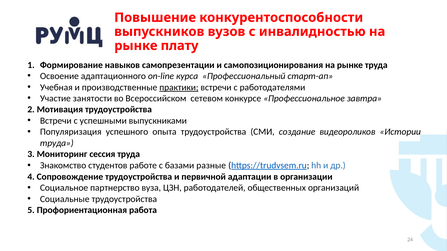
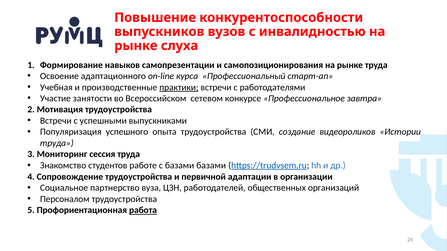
плату: плату -> слуха (180, 46)
базами разные: разные -> базами (211, 166)
Социальные: Социальные -> Персоналом (65, 199)
работа underline: none -> present (143, 211)
